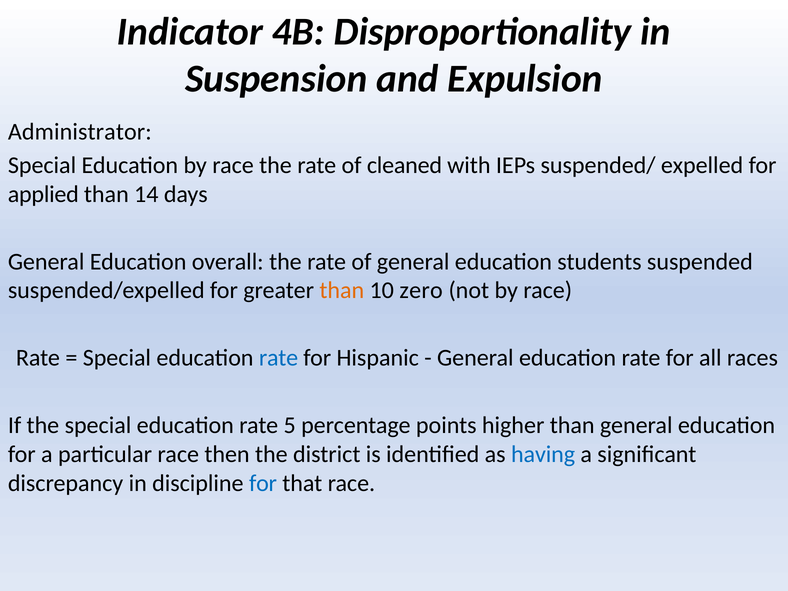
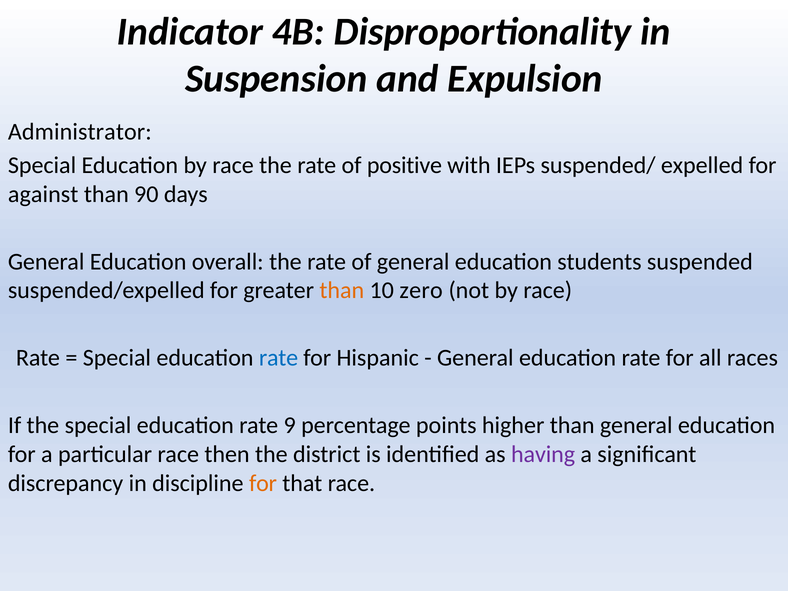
cleaned: cleaned -> positive (404, 165)
applied: applied -> against (43, 194)
14: 14 -> 90 (146, 194)
5: 5 -> 9 (290, 425)
having colour: blue -> purple (543, 454)
for colour: blue -> orange (263, 483)
